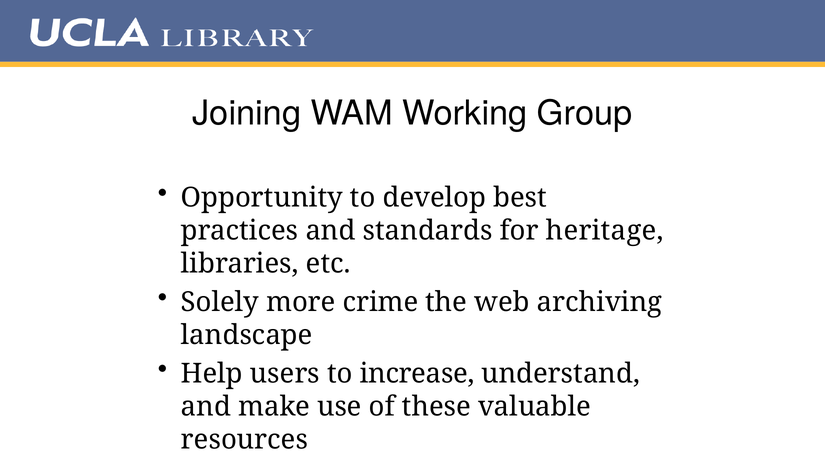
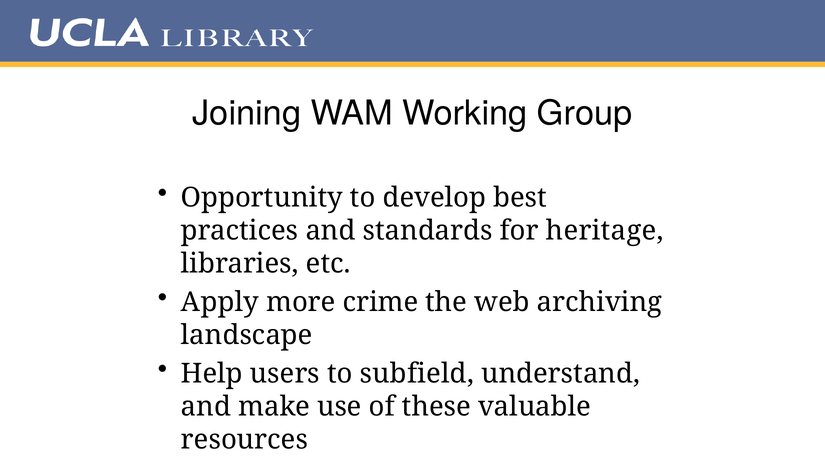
Solely: Solely -> Apply (220, 302)
increase: increase -> subfield (417, 374)
